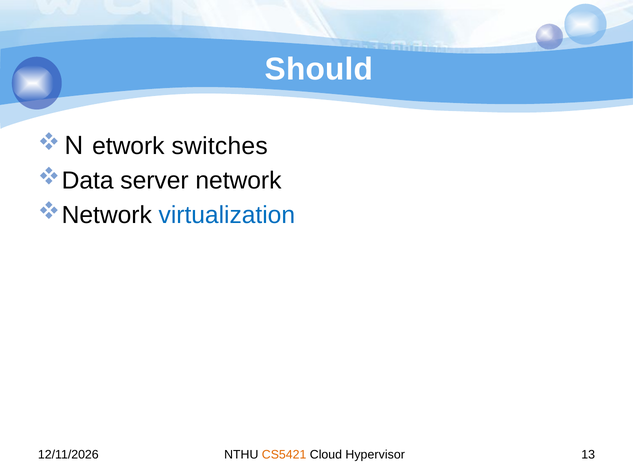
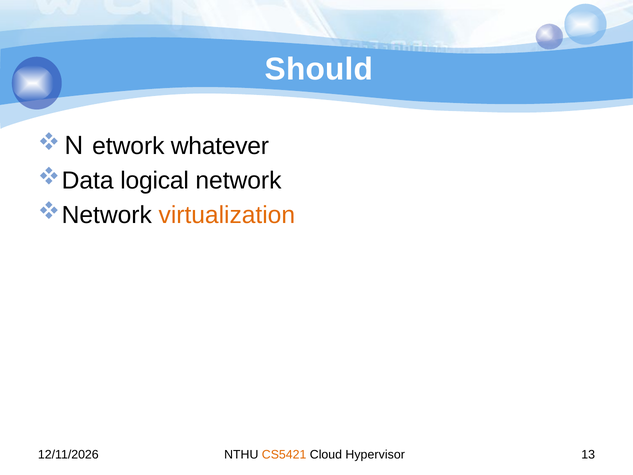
switches: switches -> whatever (220, 146)
server: server -> logical (155, 181)
virtualization colour: blue -> orange (227, 215)
